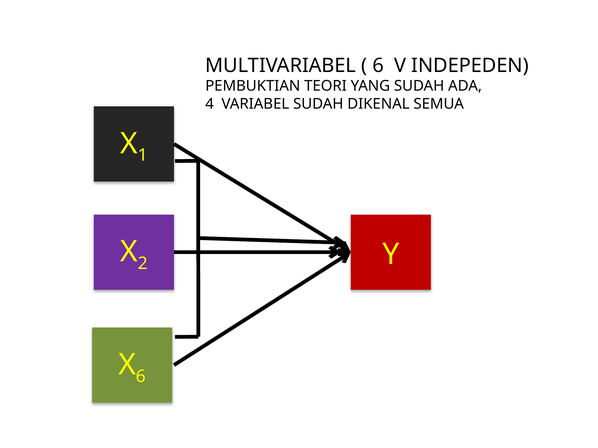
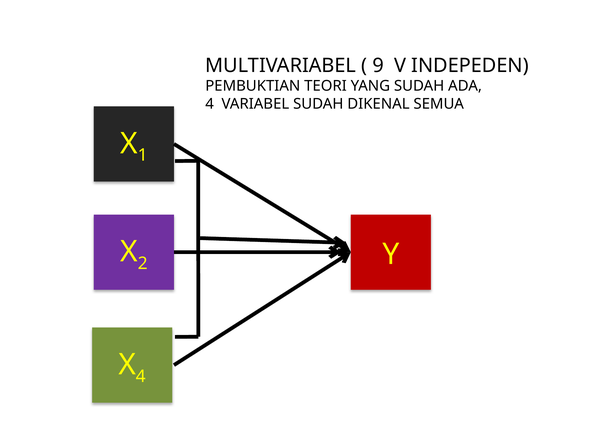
6: 6 -> 9 (378, 66)
6: 6 -> 4 (141, 377)
